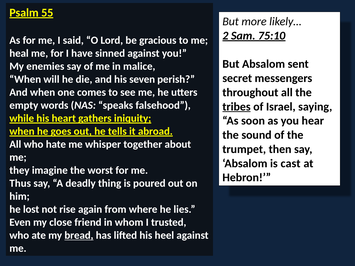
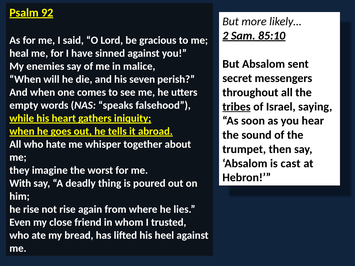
55: 55 -> 92 (47, 13)
75:10: 75:10 -> 85:10 (272, 36)
Thus: Thus -> With (20, 184)
he lost: lost -> rise (31, 210)
bread underline: present -> none (79, 236)
